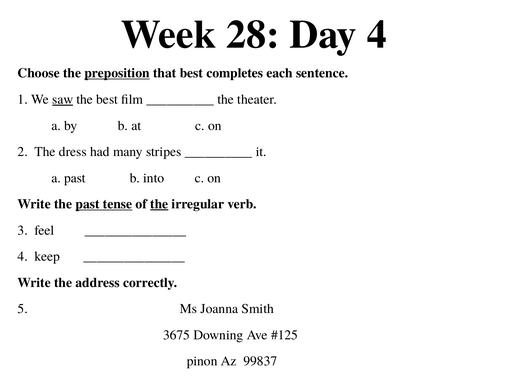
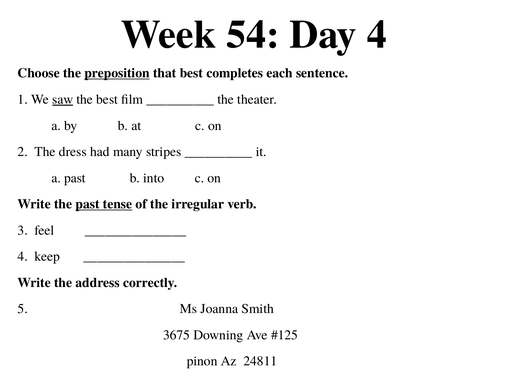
28: 28 -> 54 (253, 35)
the underline: present -> none (159, 204)
99837: 99837 -> 24811 (260, 362)
